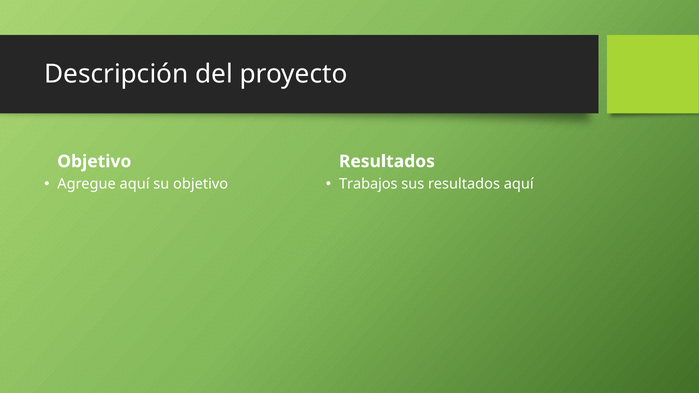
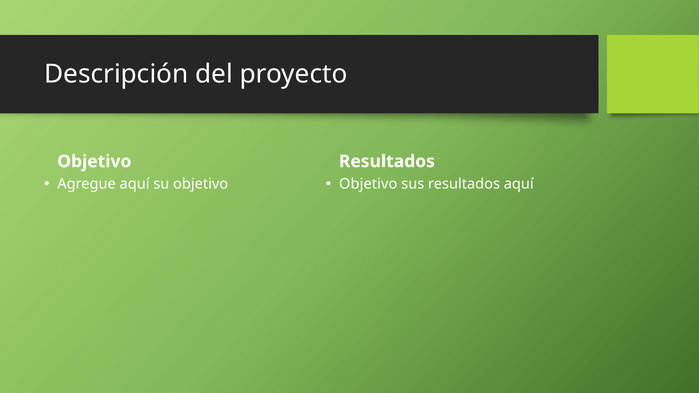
Trabajos: Trabajos -> Objetivo (368, 184)
